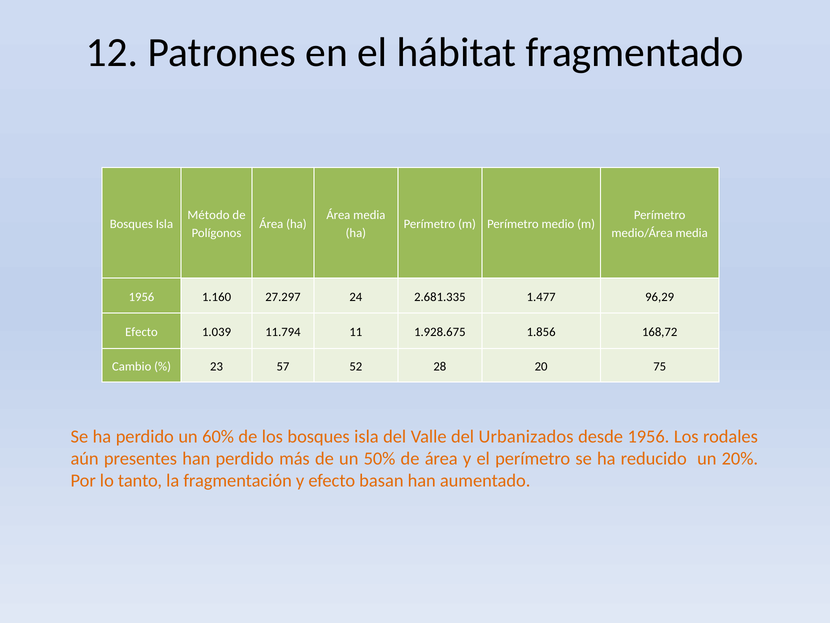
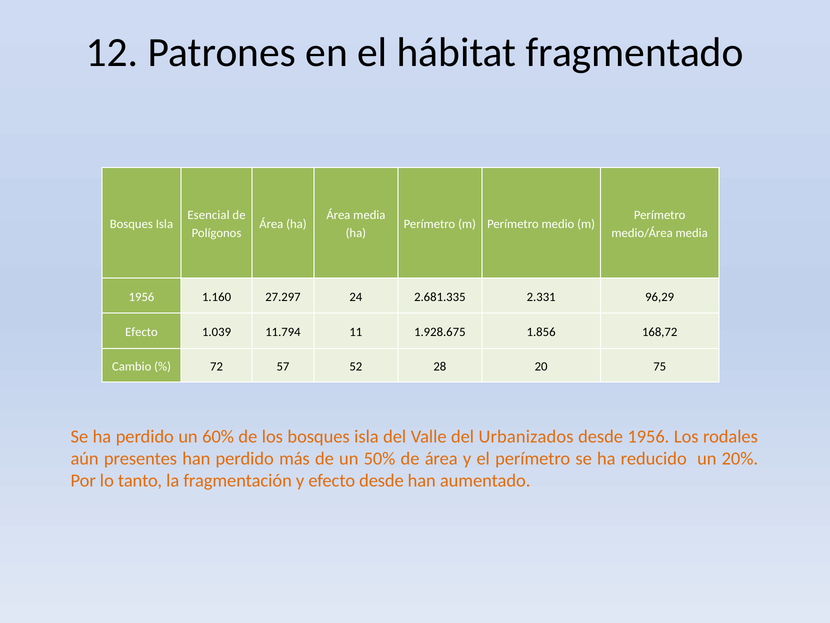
Método: Método -> Esencial (208, 215)
1.477: 1.477 -> 2.331 (541, 297)
23: 23 -> 72 (217, 366)
efecto basan: basan -> desde (381, 480)
